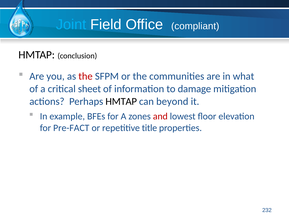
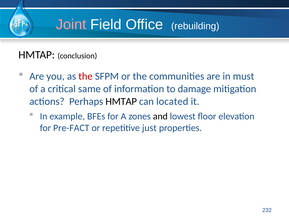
Joint colour: light blue -> pink (71, 25)
compliant: compliant -> rebuilding (195, 26)
what: what -> must (244, 76)
sheet: sheet -> same (89, 89)
beyond: beyond -> located (172, 101)
and colour: red -> black (160, 116)
title: title -> just (149, 128)
